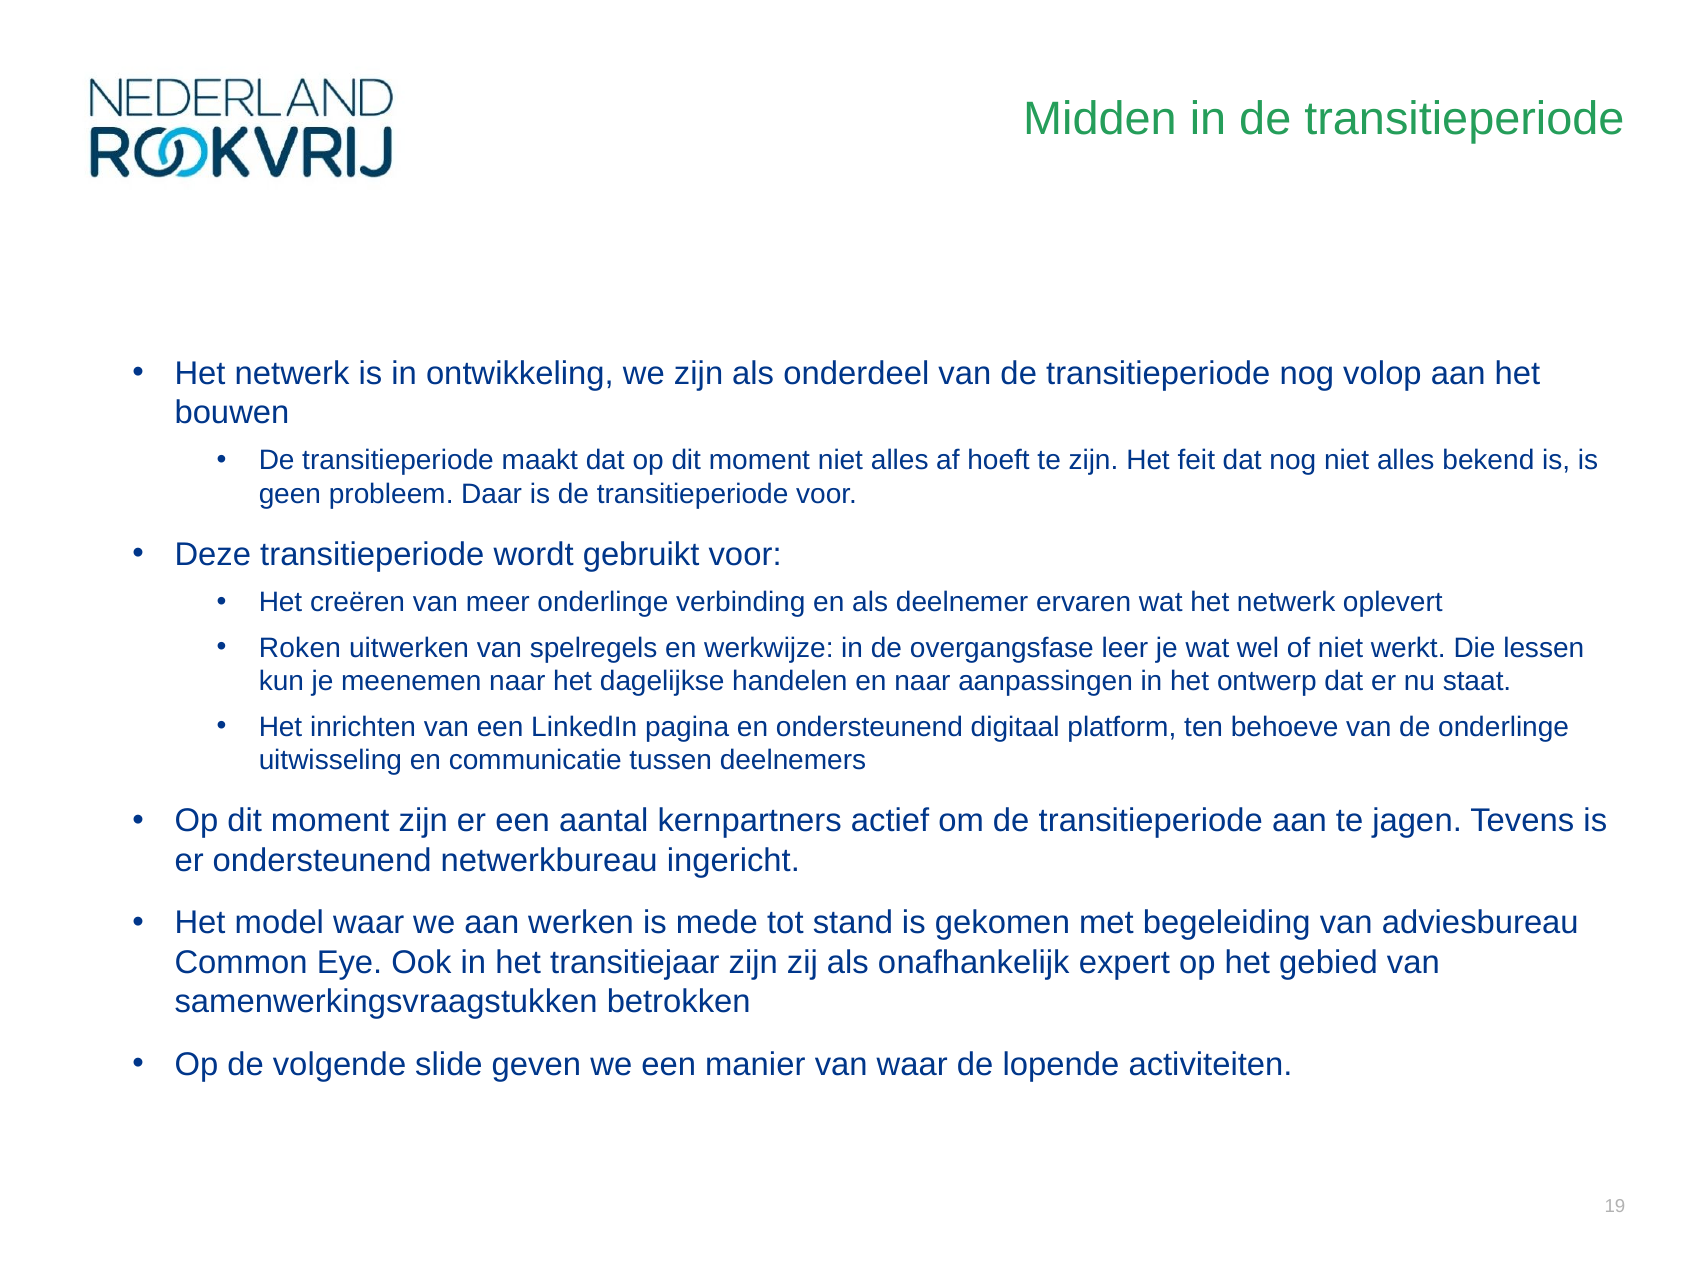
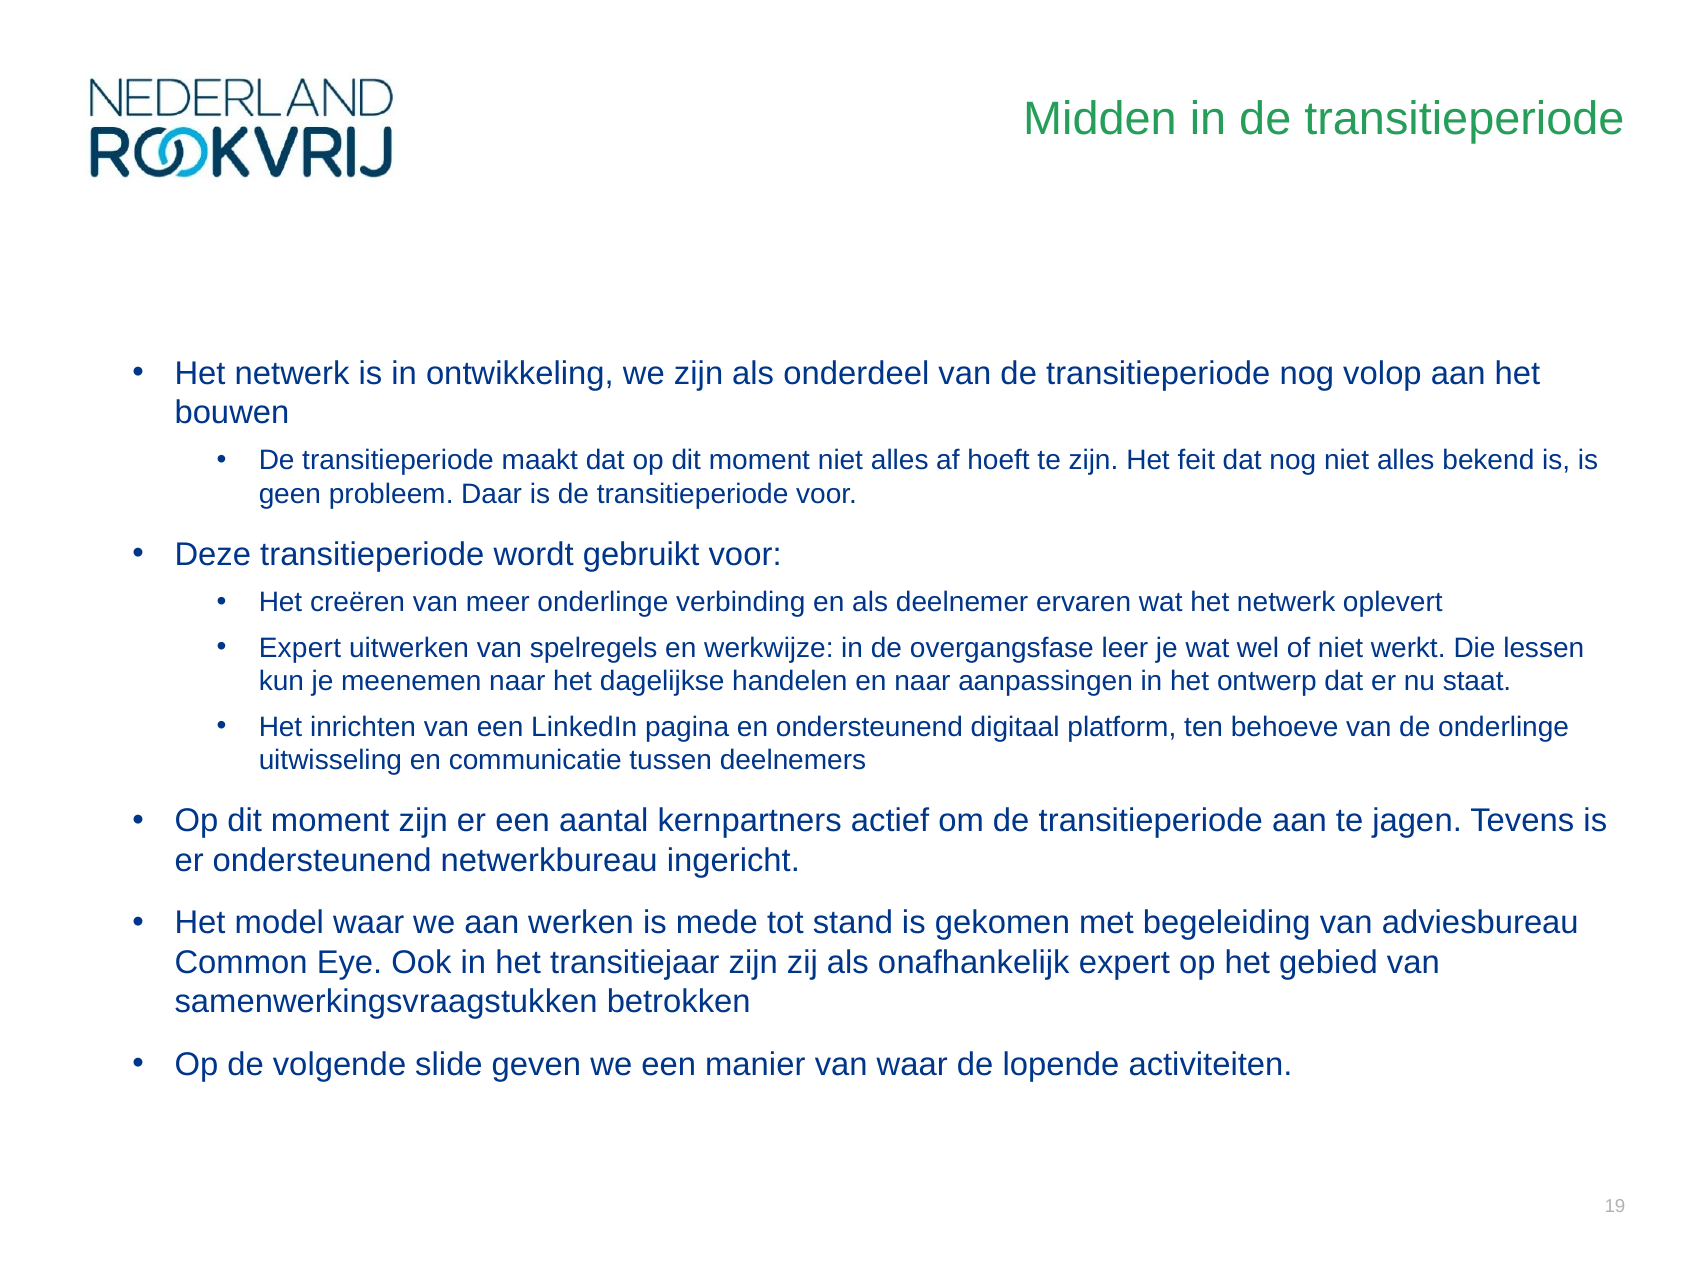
Roken: Roken -> Expert (300, 648)
